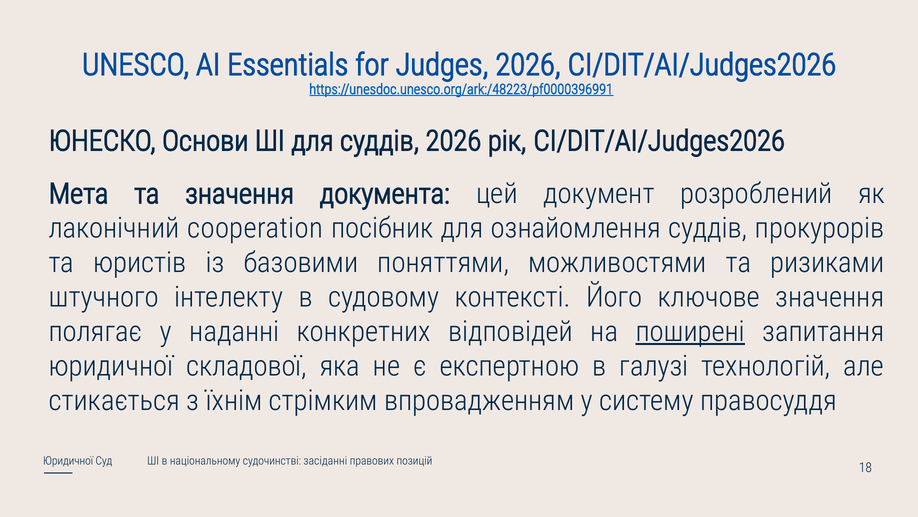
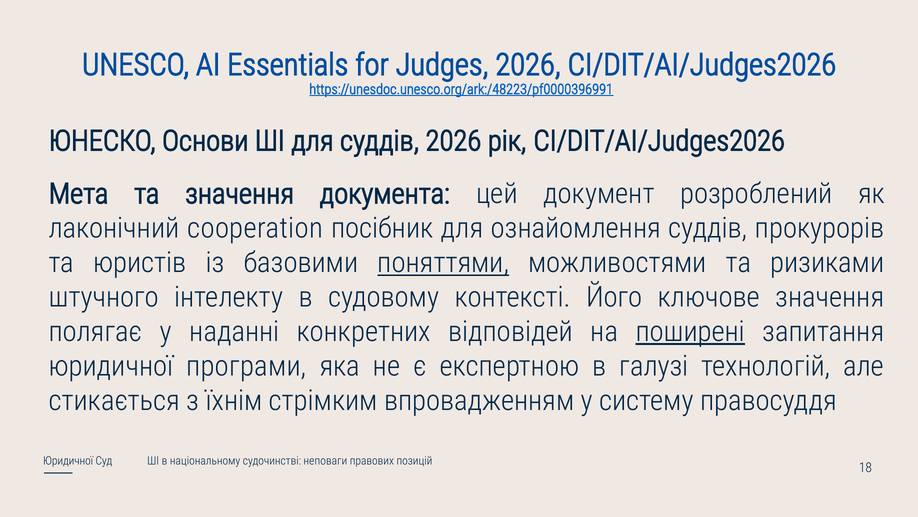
поняттями underline: none -> present (443, 262)
складової: складової -> програми (246, 366)
засіданні: засіданні -> неповаги (325, 461)
